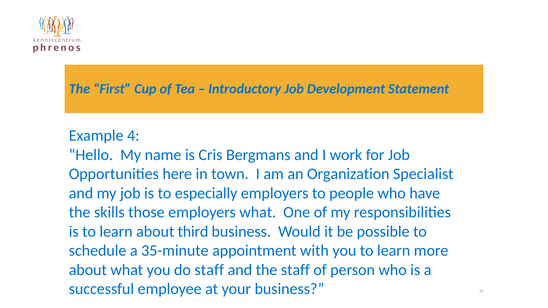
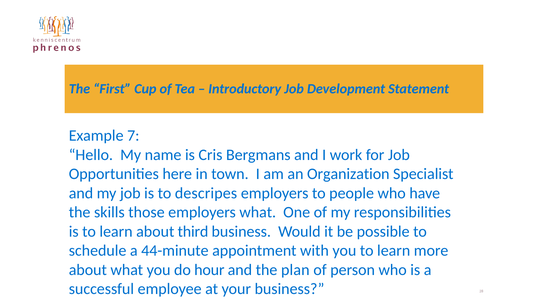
4: 4 -> 7 (133, 136)
especially: especially -> descripes (206, 193)
35-minute: 35-minute -> 44-minute (175, 251)
do staff: staff -> hour (209, 270)
the staff: staff -> plan (295, 270)
